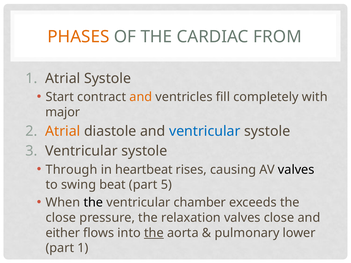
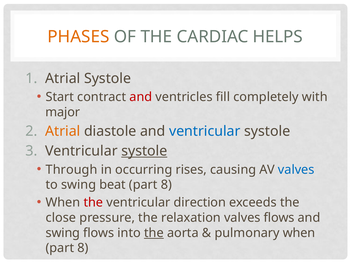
FROM: FROM -> HELPS (278, 37)
and colour: orange -> red (141, 97)
systole underline: none -> present (144, 151)
heartbeat: heartbeat -> occurring (144, 170)
valves colour: black -> blue (296, 170)
5: 5 -> 8 (166, 185)
the colour: black -> red (93, 203)
chamber: chamber -> direction (200, 203)
valves close: close -> flows (279, 218)
either: either -> swing (63, 233)
pulmonary lower: lower -> when (299, 233)
1: 1 -> 8 (83, 248)
